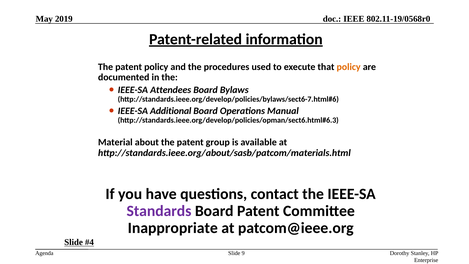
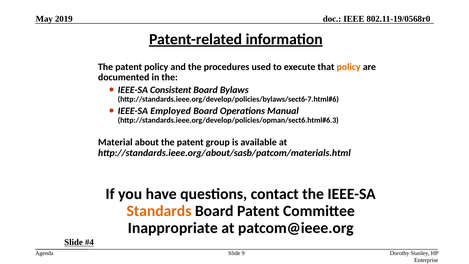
Attendees: Attendees -> Consistent (171, 90)
Additional: Additional -> Employed (171, 111)
Standards colour: purple -> orange (159, 211)
